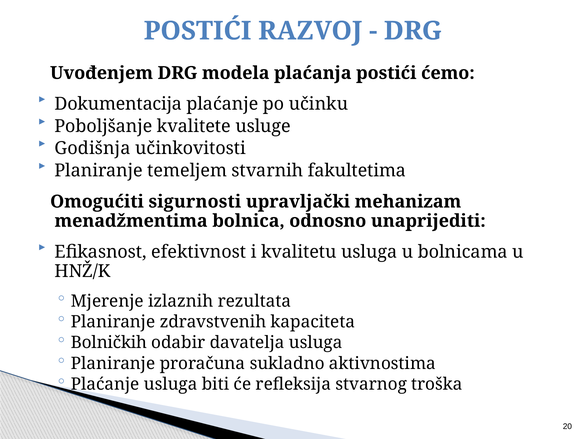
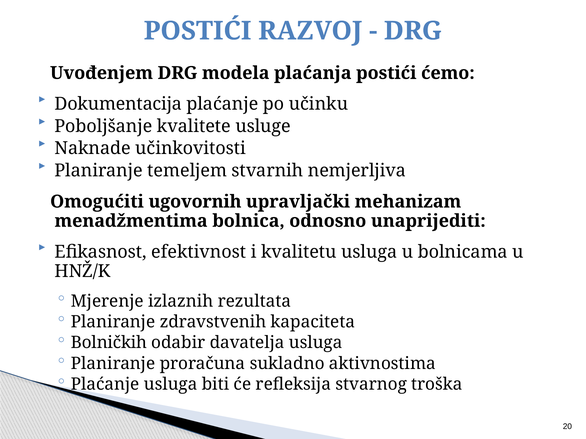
Godišnja: Godišnja -> Naknade (93, 149)
fakultetima: fakultetima -> nemjerljiva (357, 171)
sigurnosti: sigurnosti -> ugovornih (195, 202)
